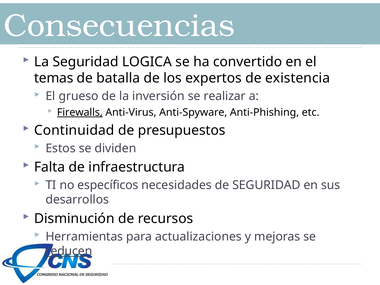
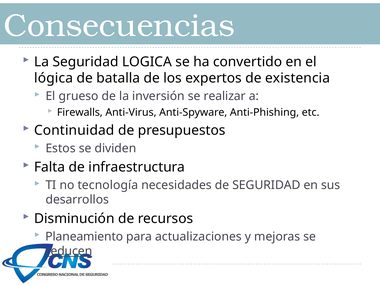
temas: temas -> lógica (54, 78)
Firewalls underline: present -> none (80, 112)
específicos: específicos -> tecnología (108, 185)
Herramientas: Herramientas -> Planeamiento (84, 237)
